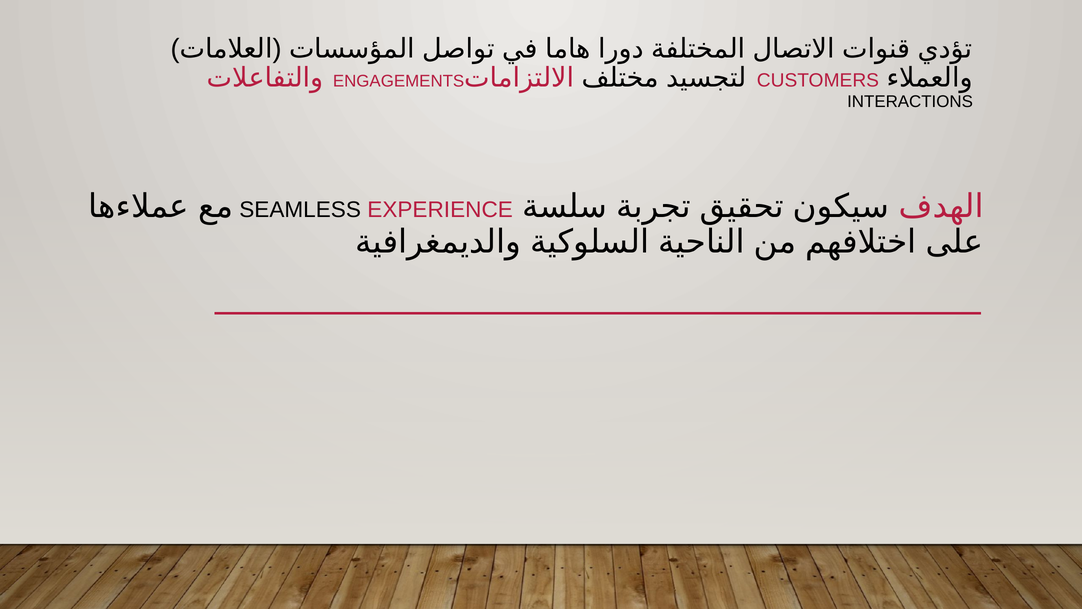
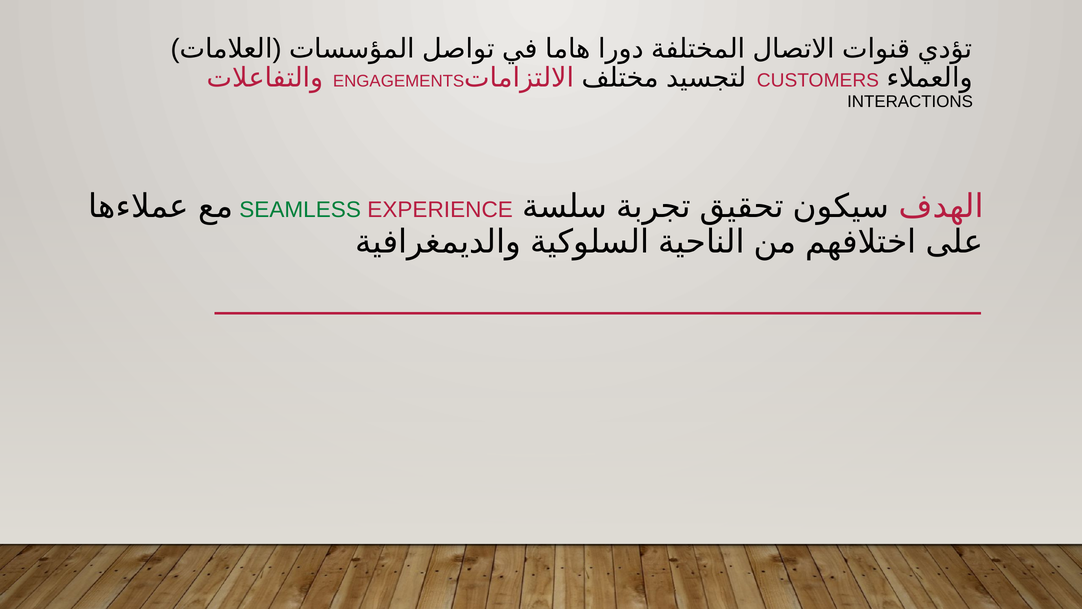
SEAMLESS colour: black -> green (300, 210)
